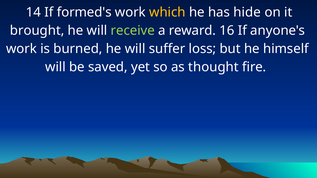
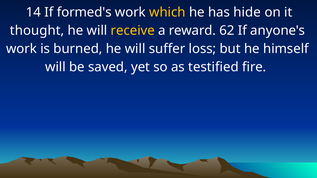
brought: brought -> thought (37, 31)
receive colour: light green -> yellow (133, 31)
16: 16 -> 62 (227, 31)
thought: thought -> testified (213, 67)
